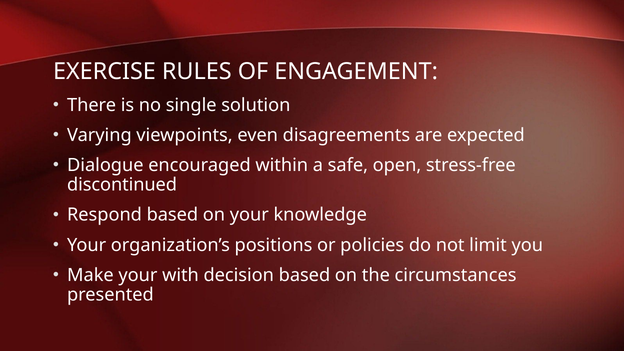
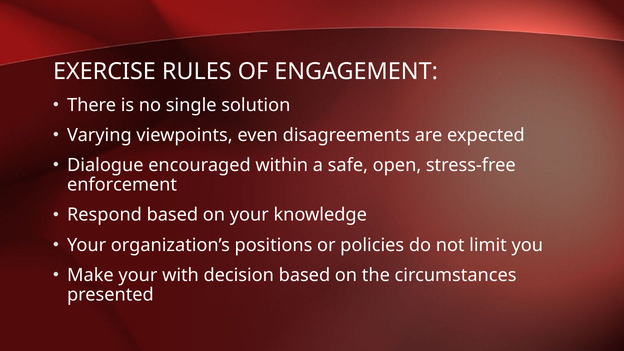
discontinued: discontinued -> enforcement (122, 185)
